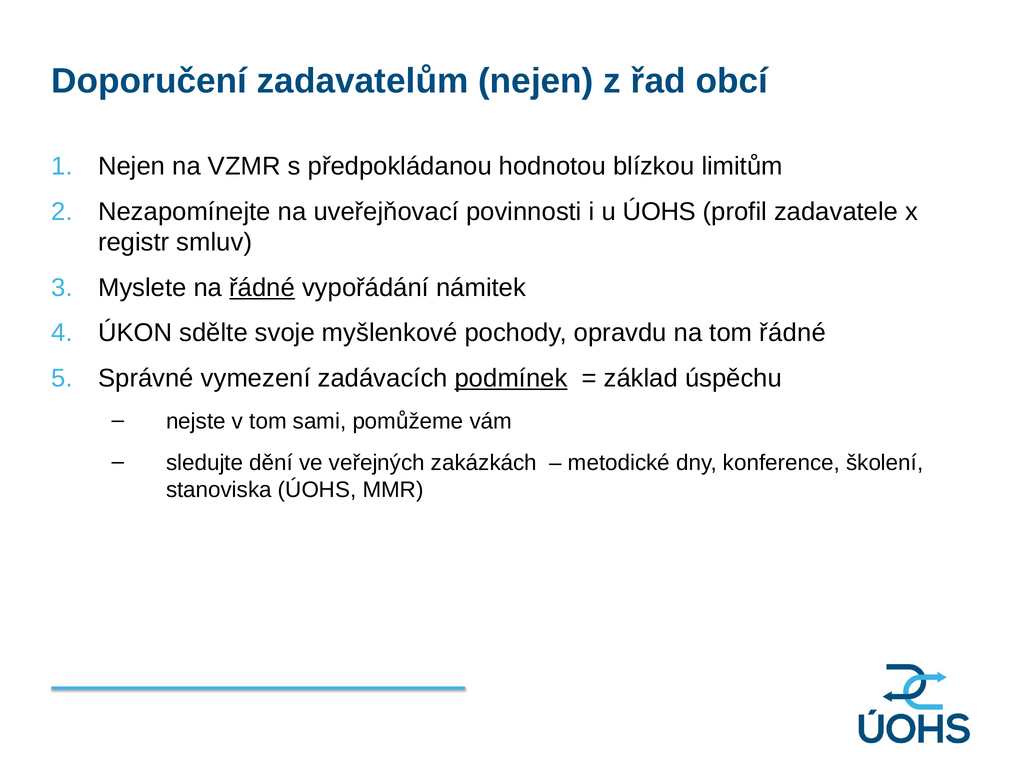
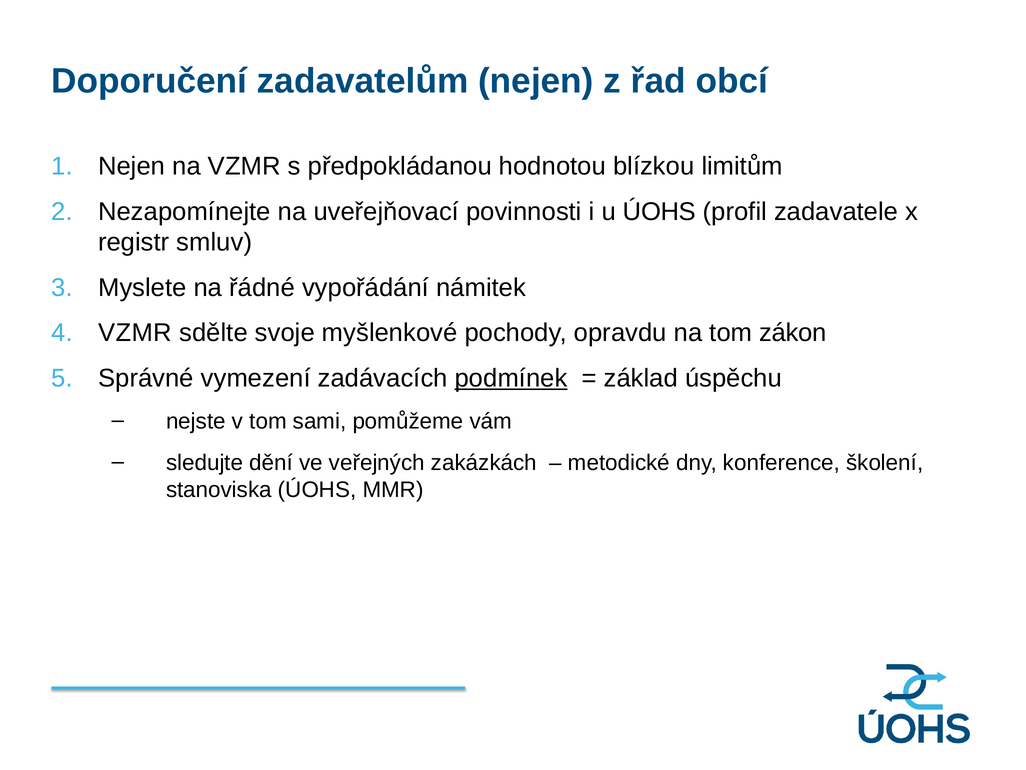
řádné underline: present -> none (262, 287)
ÚKON: ÚKON -> VZMR (135, 333)
tom řádné: řádné -> zákon (793, 333)
